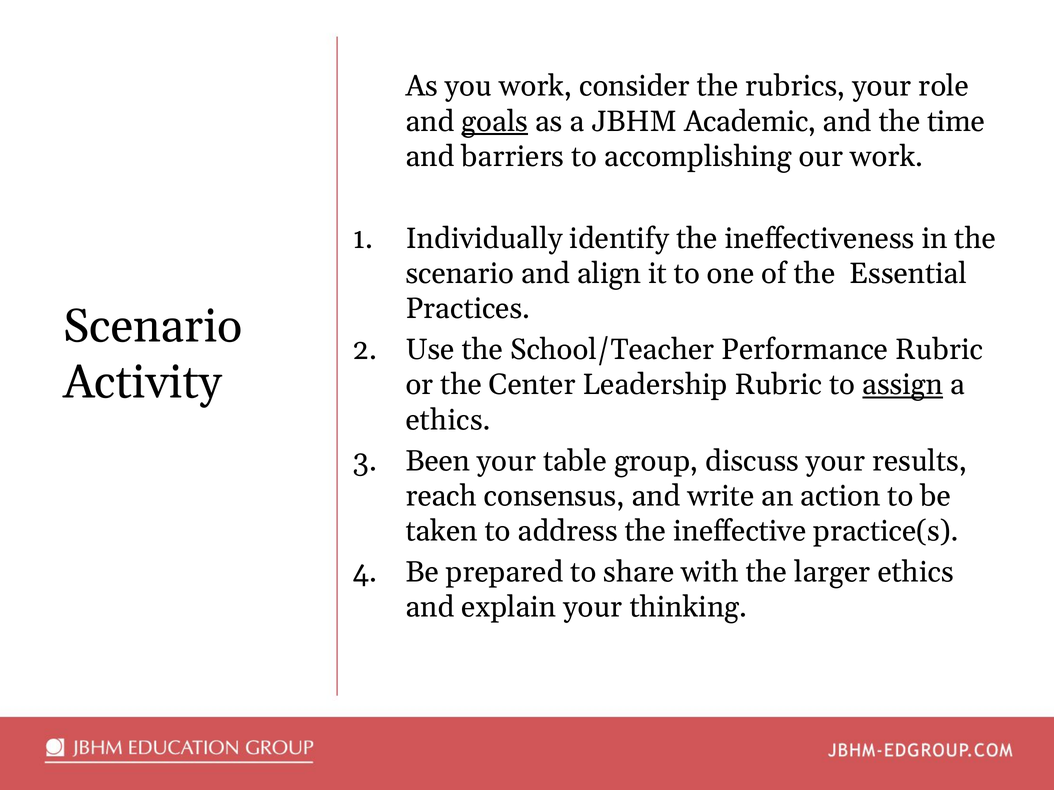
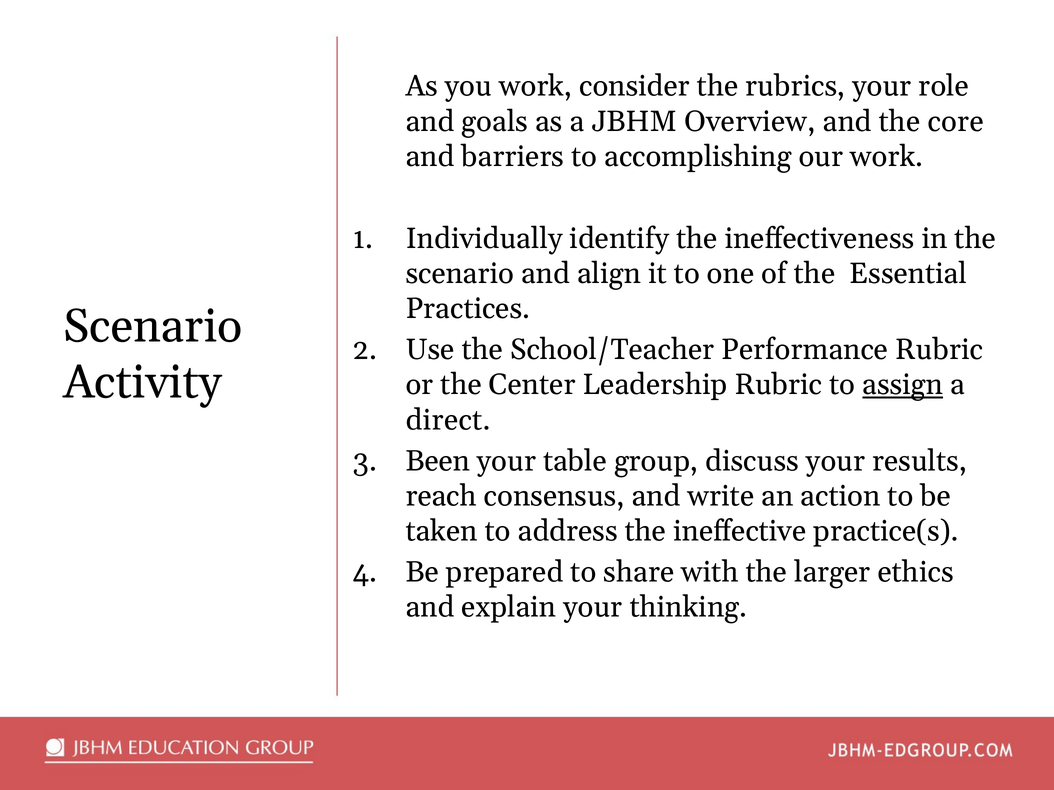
goals underline: present -> none (495, 121)
Academic: Academic -> Overview (750, 121)
time: time -> core (956, 121)
ethics: ethics -> direct (448, 420)
